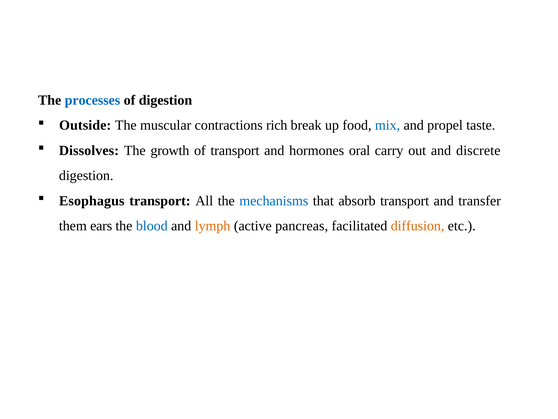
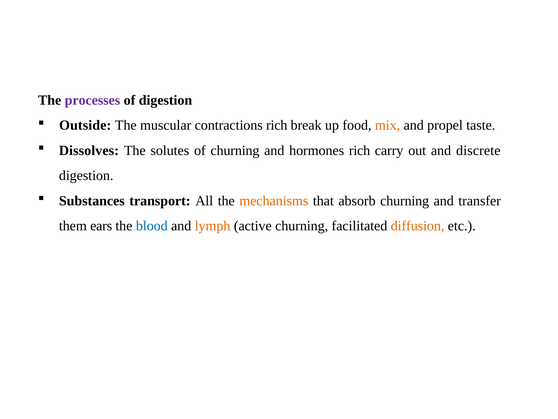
processes colour: blue -> purple (92, 100)
mix colour: blue -> orange (388, 125)
growth: growth -> solutes (170, 150)
of transport: transport -> churning (235, 150)
hormones oral: oral -> rich (360, 150)
Esophagus: Esophagus -> Substances (92, 201)
mechanisms colour: blue -> orange (274, 201)
absorb transport: transport -> churning (405, 201)
active pancreas: pancreas -> churning (302, 226)
